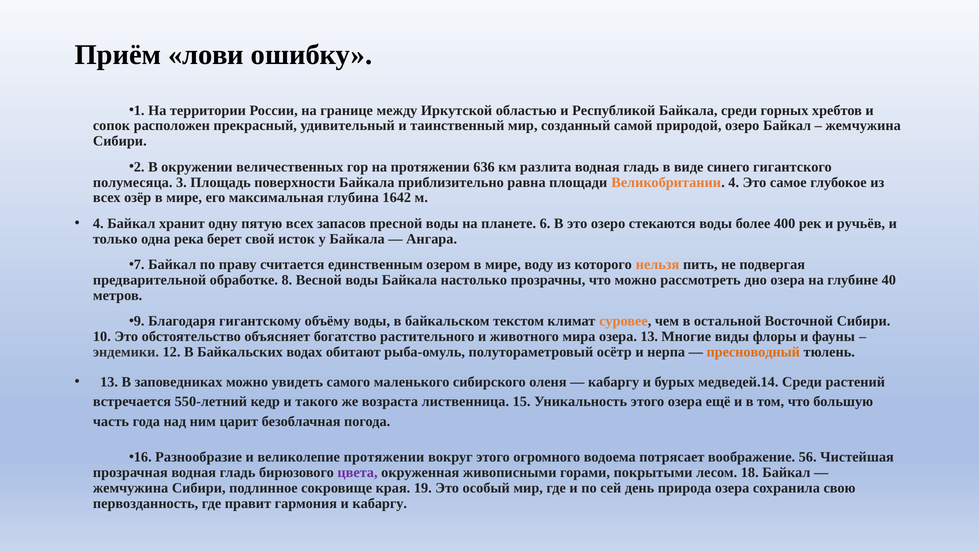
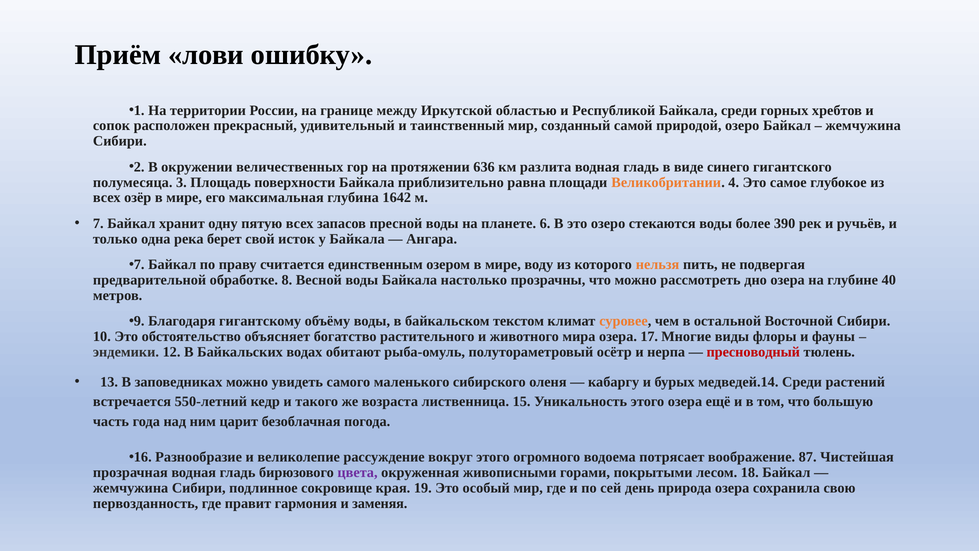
4: 4 -> 7 (98, 223)
400: 400 -> 390 (785, 223)
озера 13: 13 -> 17 (649, 336)
пресноводный colour: orange -> red (753, 352)
великолепие протяжении: протяжении -> рассуждение (384, 457)
56: 56 -> 87 (808, 457)
и кабаргу: кабаргу -> заменяя (380, 503)
